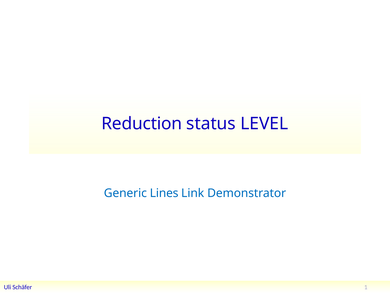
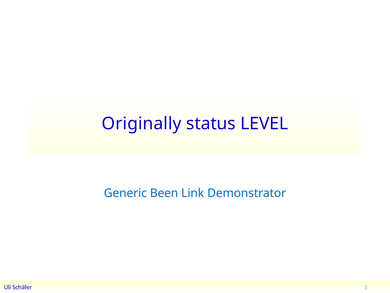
Reduction: Reduction -> Originally (142, 123)
Lines: Lines -> Been (164, 193)
